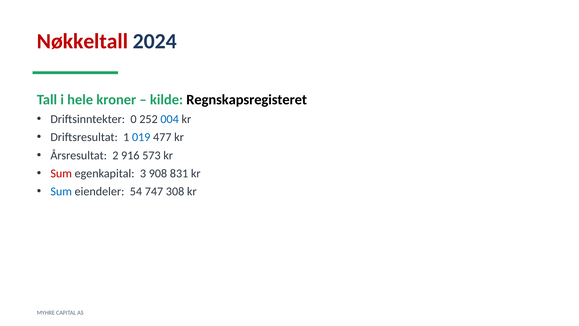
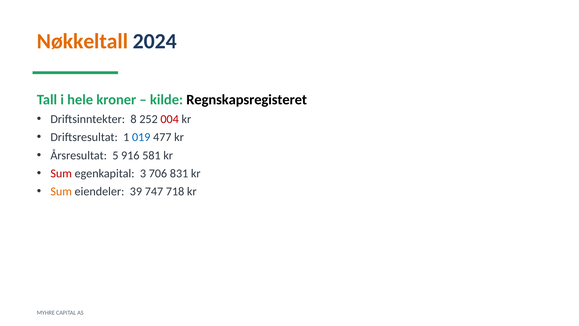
Nøkkeltall colour: red -> orange (82, 41)
0: 0 -> 8 (134, 119)
004 colour: blue -> red (170, 119)
2: 2 -> 5 (115, 155)
573: 573 -> 581 (151, 155)
908: 908 -> 706 (158, 173)
Sum colour: blue -> orange (61, 191)
54: 54 -> 39 (136, 191)
308: 308 -> 718 (175, 191)
